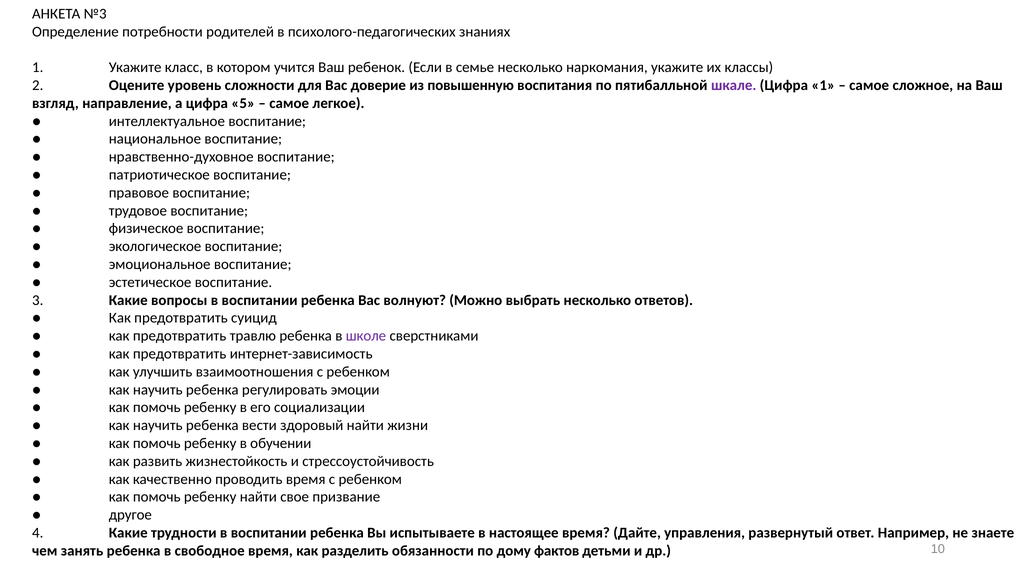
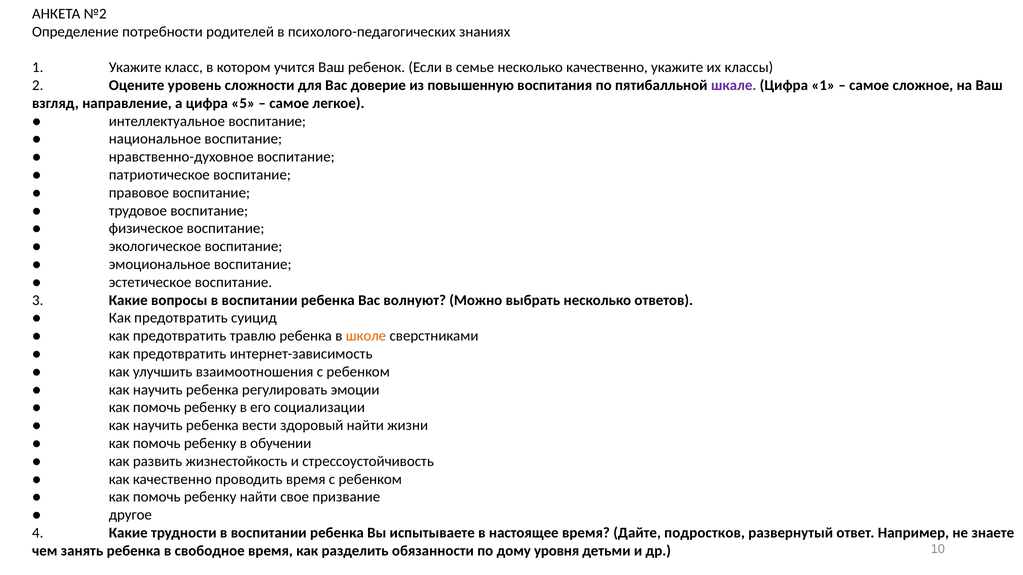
№3: №3 -> №2 (95, 14)
несколько наркомания: наркомания -> качественно (607, 68)
школе colour: purple -> orange (366, 336)
управления: управления -> подростков (705, 533)
фактов: фактов -> уровня (557, 551)
